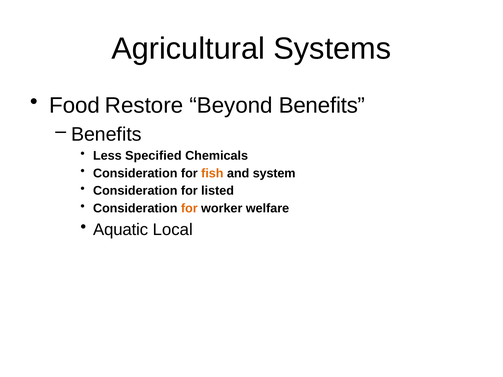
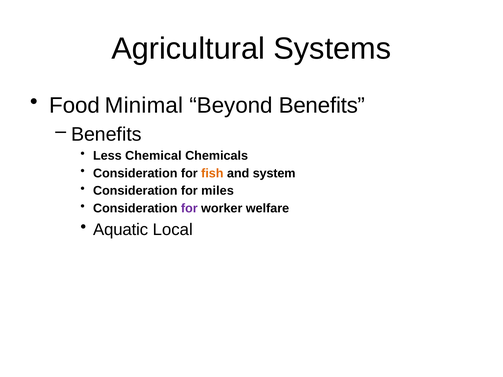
Restore: Restore -> Minimal (144, 106)
Specified: Specified -> Chemical (153, 156)
listed: listed -> miles (218, 191)
for colour: orange -> purple (189, 209)
